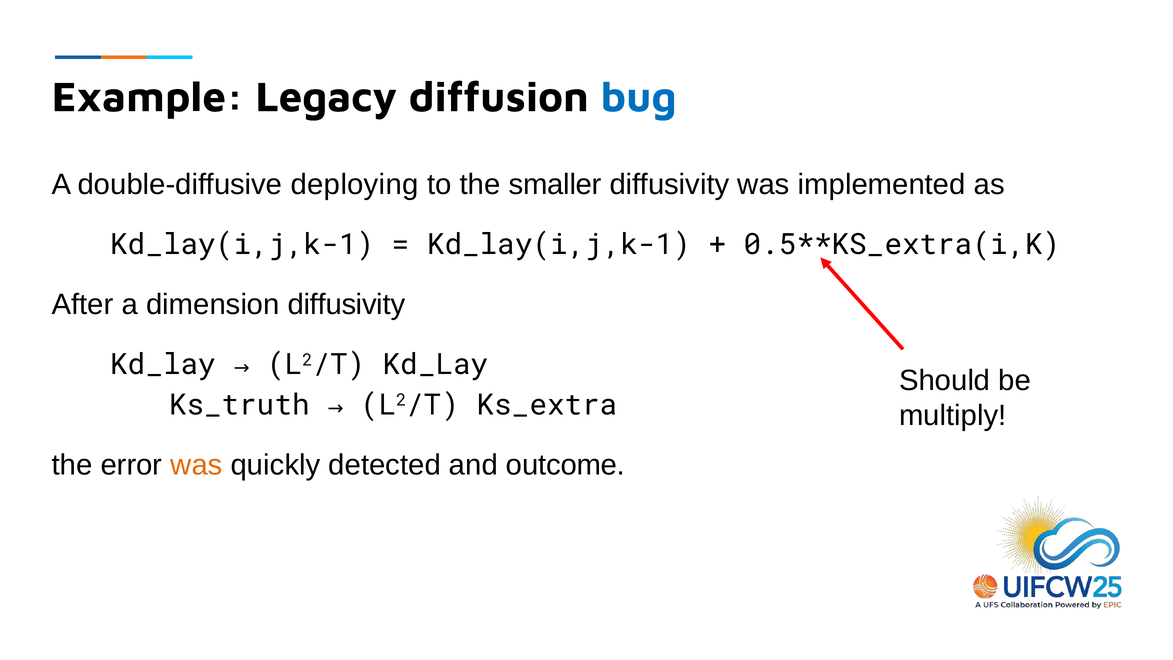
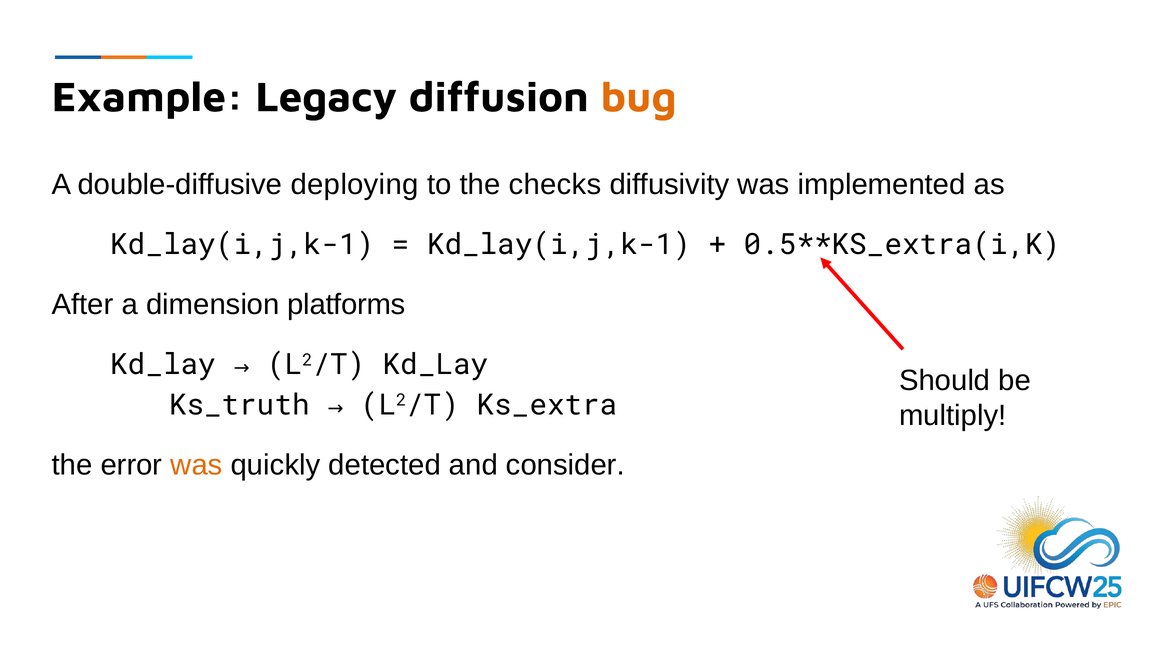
bug colour: blue -> orange (639, 97)
smaller: smaller -> checks (555, 184)
dimension diffusivity: diffusivity -> platforms (346, 304)
outcome: outcome -> consider (565, 465)
